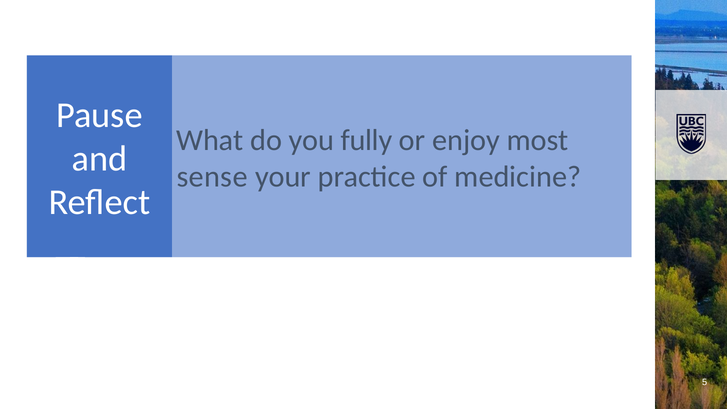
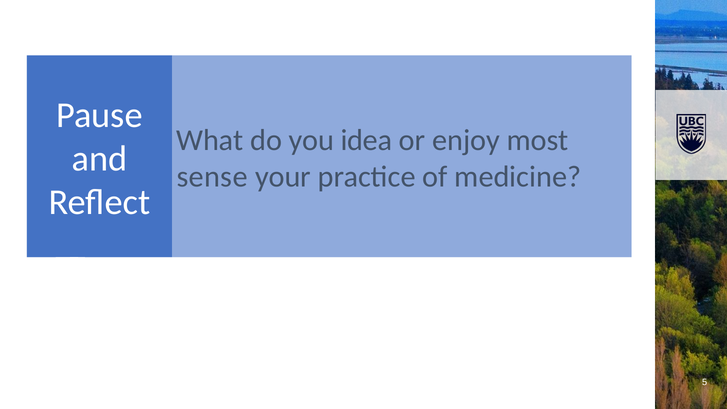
fully: fully -> idea (366, 140)
